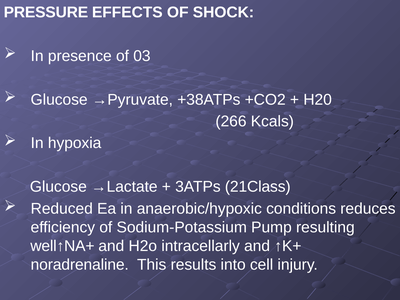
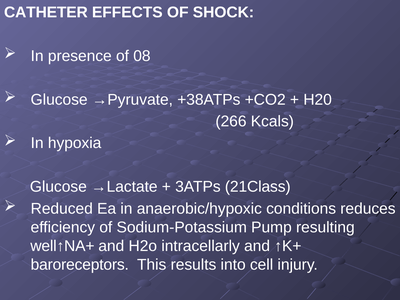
PRESSURE: PRESSURE -> CATHETER (46, 12)
03: 03 -> 08 (142, 56)
noradrenaline: noradrenaline -> baroreceptors (80, 265)
